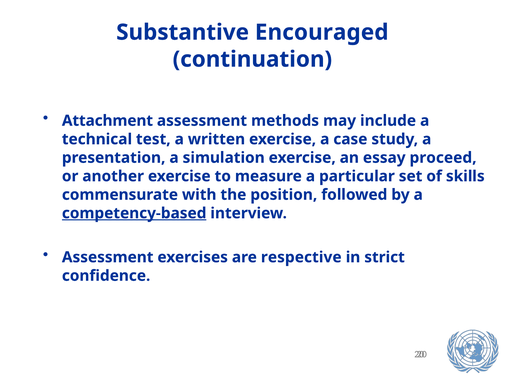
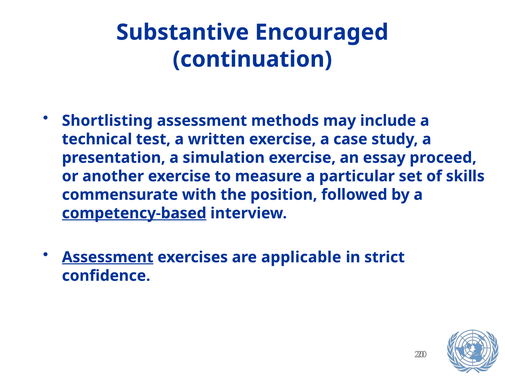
Attachment: Attachment -> Shortlisting (107, 121)
Assessment underline: none -> present (108, 257)
respective: respective -> applicable (301, 257)
